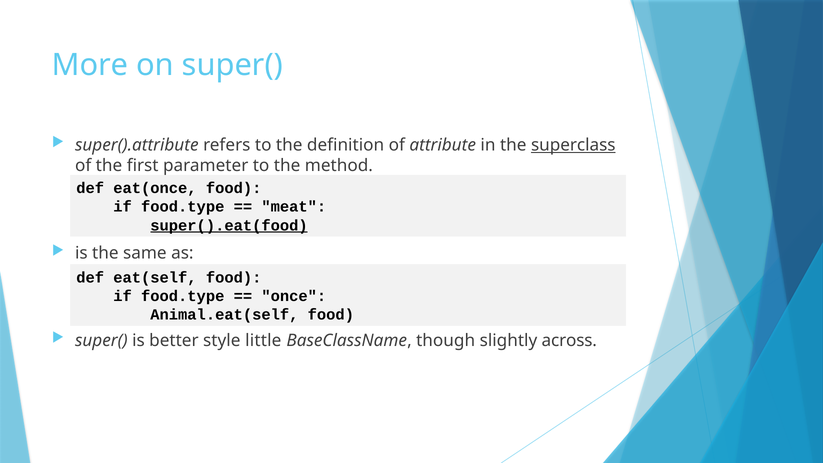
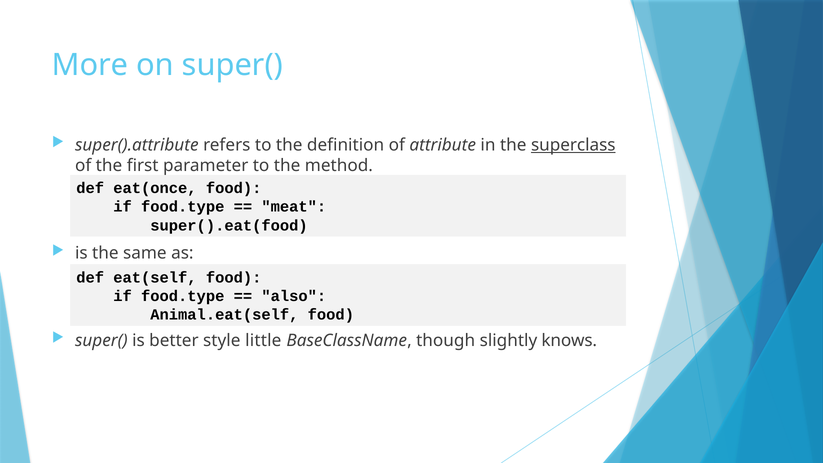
super().eat(food underline: present -> none (229, 225)
once: once -> also (294, 296)
across: across -> knows (569, 340)
